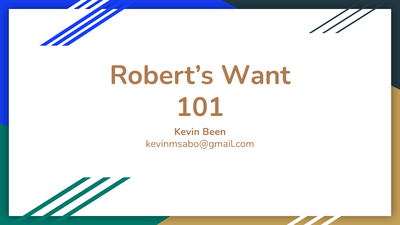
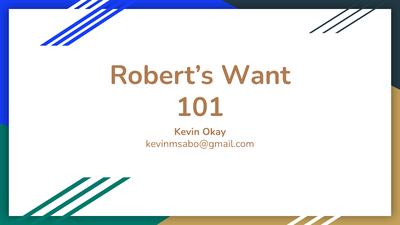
Been: Been -> Okay (214, 132)
